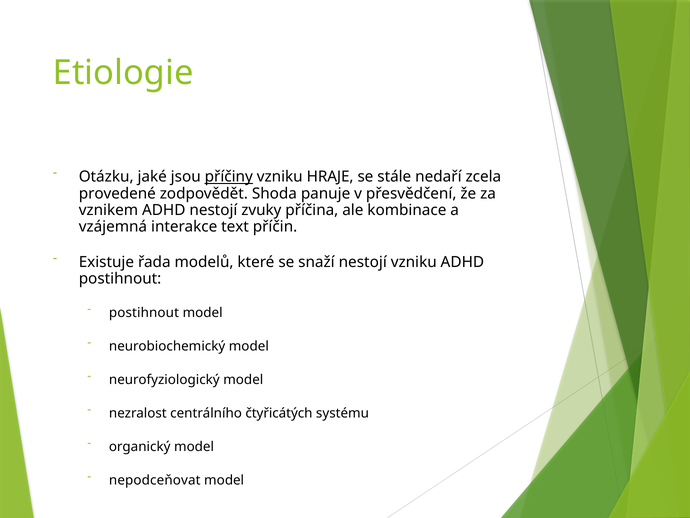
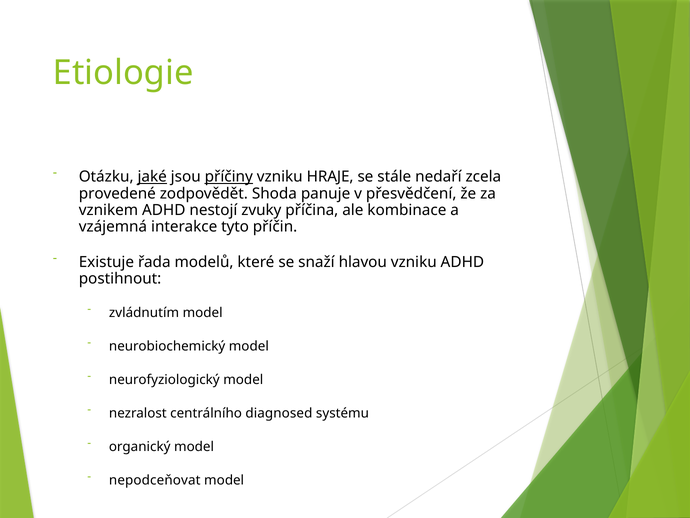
jaké underline: none -> present (152, 177)
text: text -> tyto (235, 226)
snaží nestojí: nestojí -> hlavou (363, 262)
postihnout: postihnout -> zvládnutím (144, 313)
čtyřicátých: čtyřicátých -> diagnosed (279, 413)
